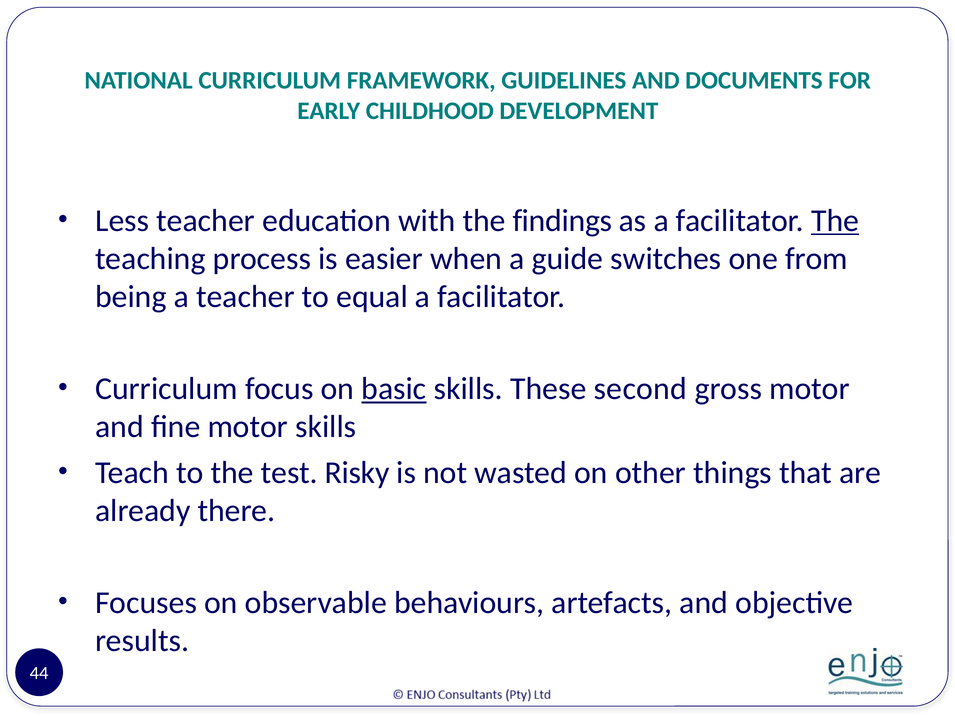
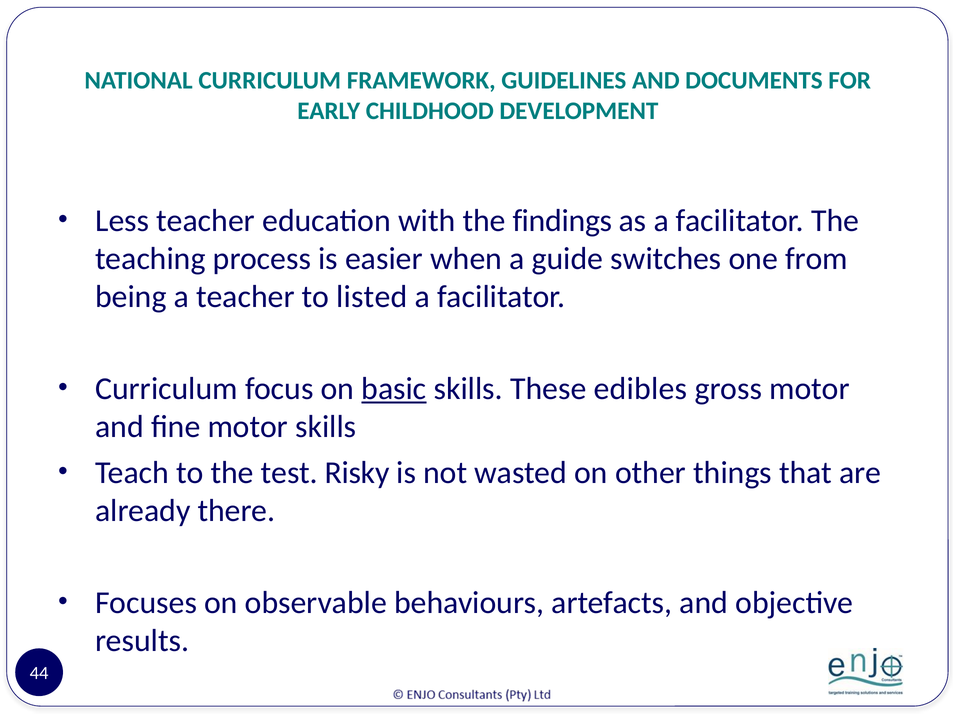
The underline: present -> none (835, 221)
equal: equal -> listed (372, 297)
second: second -> edibles (640, 389)
